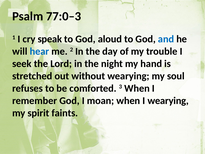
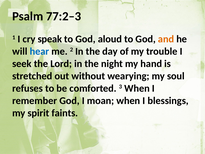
77:0–3: 77:0–3 -> 77:2–3 (64, 16)
and colour: blue -> orange (166, 39)
I wearying: wearying -> blessings (168, 100)
